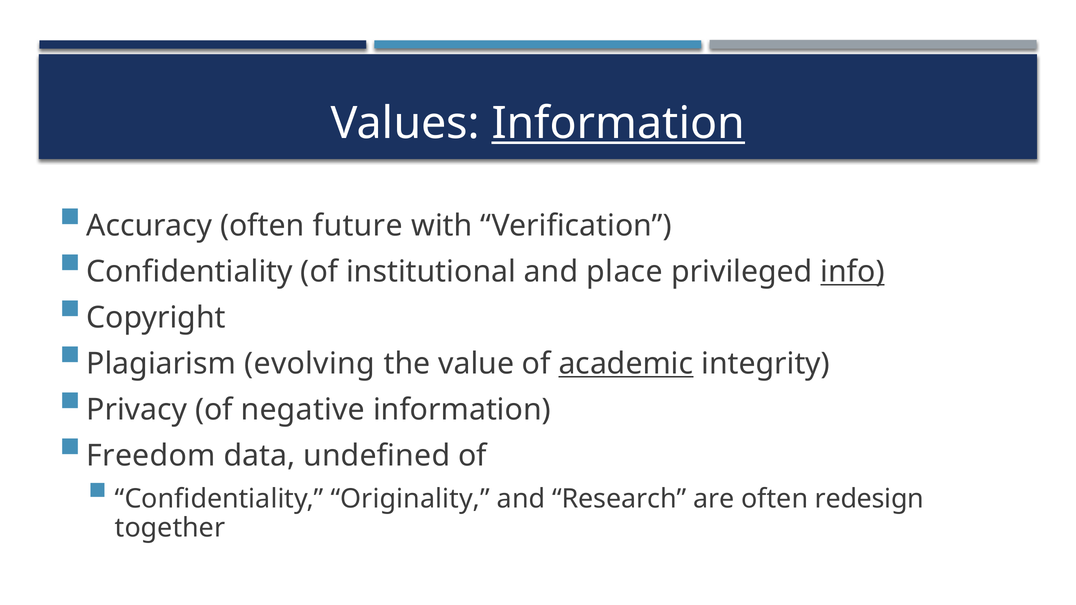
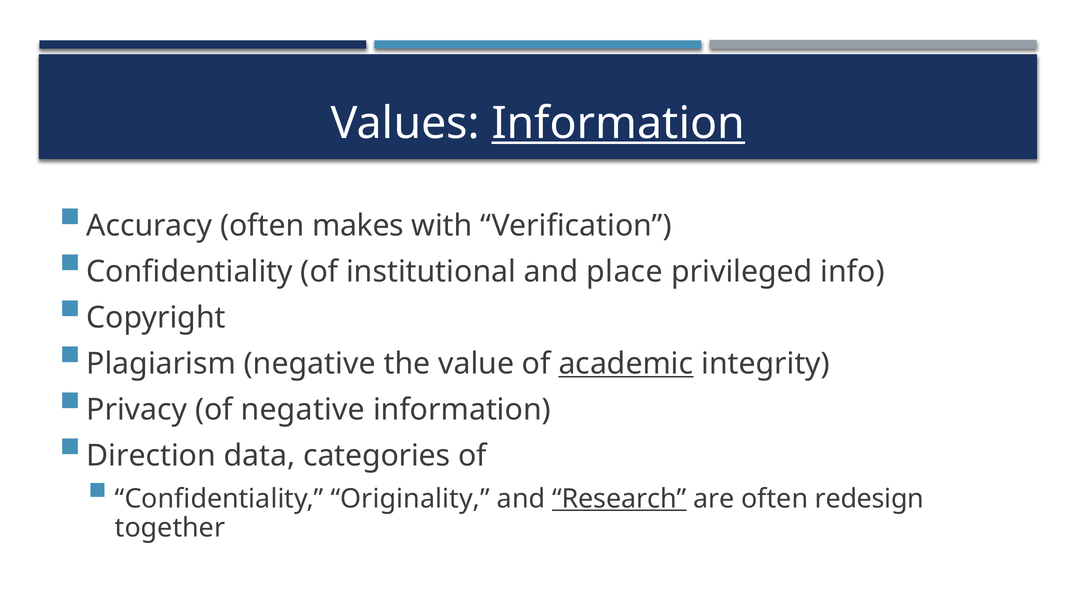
future: future -> makes (358, 226)
info underline: present -> none (853, 272)
Plagiarism evolving: evolving -> negative (310, 364)
Freedom: Freedom -> Direction (151, 456)
undefined: undefined -> categories (377, 456)
Research underline: none -> present (619, 499)
